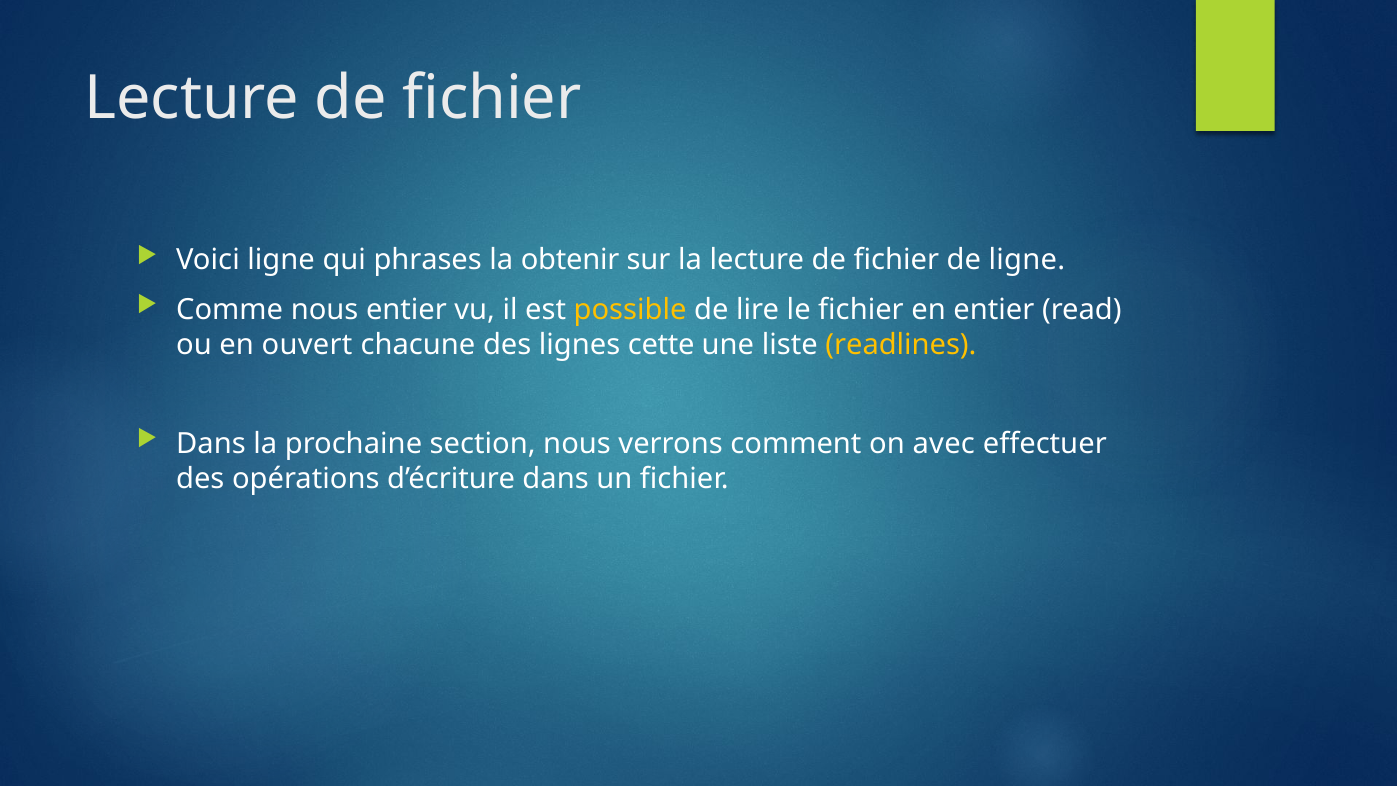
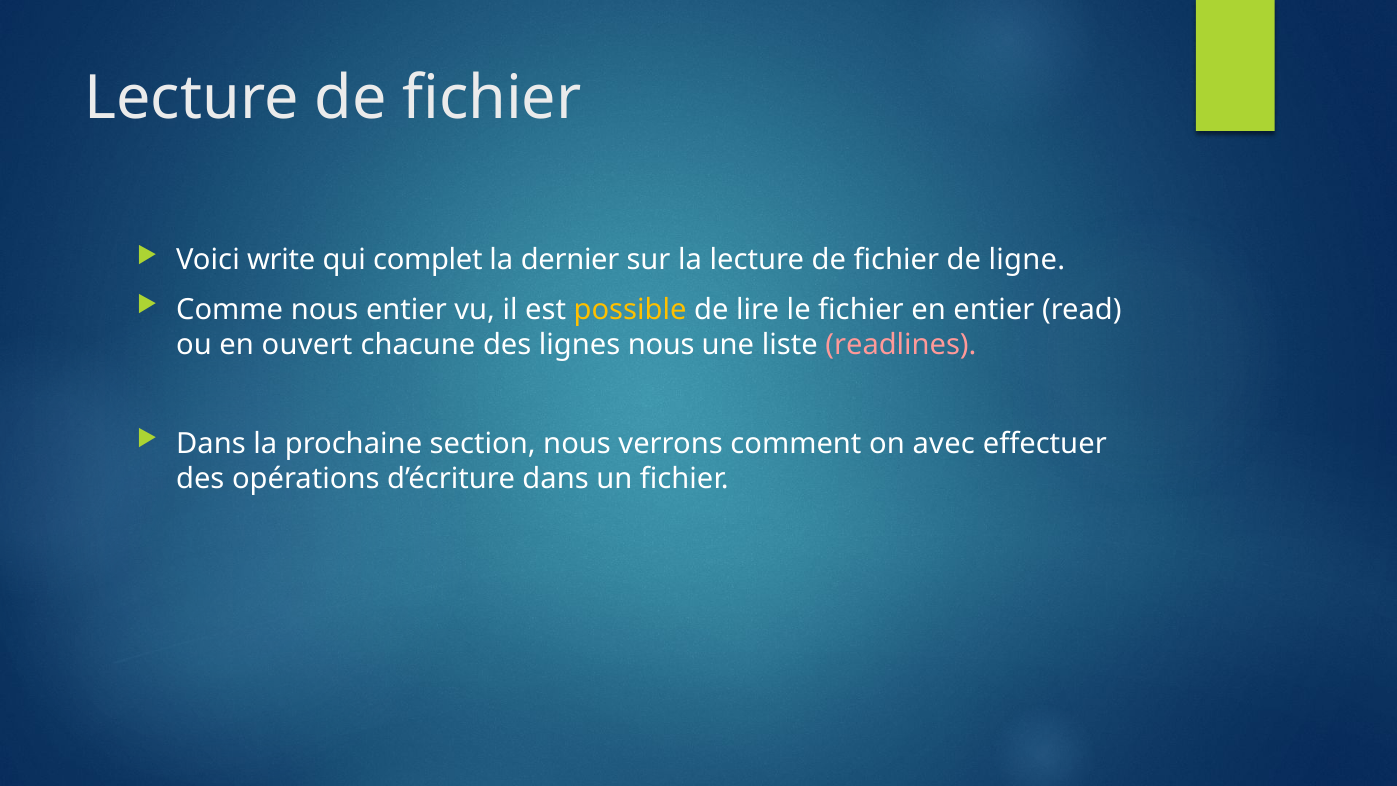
Voici ligne: ligne -> write (281, 260)
phrases: phrases -> complet (428, 260)
obtenir: obtenir -> dernier (570, 260)
lignes cette: cette -> nous (661, 344)
readlines colour: yellow -> pink (901, 344)
